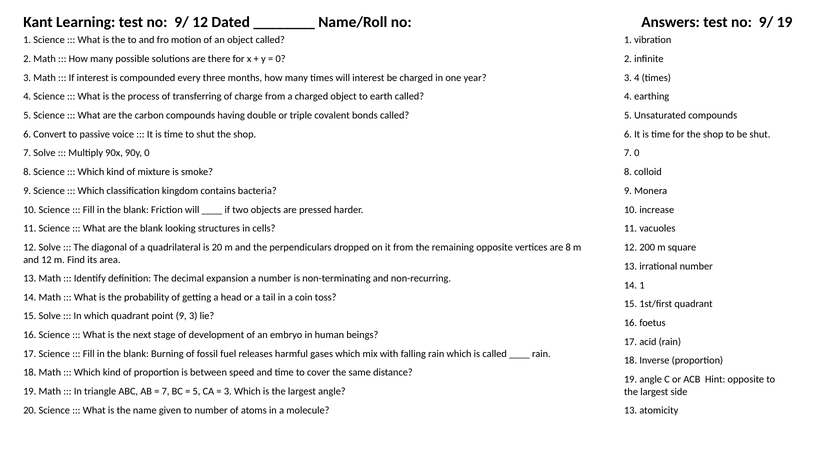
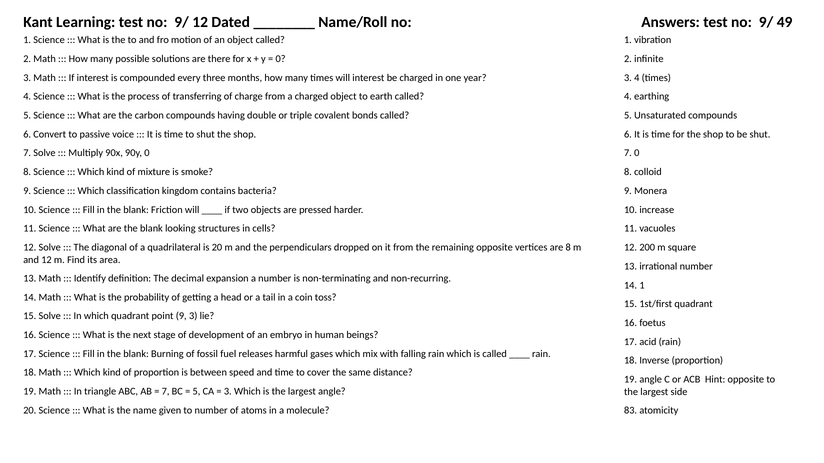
9/ 19: 19 -> 49 (785, 22)
molecule 13: 13 -> 83 (631, 411)
